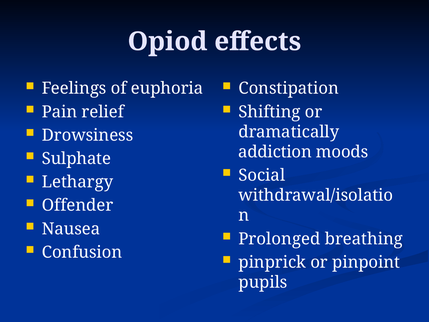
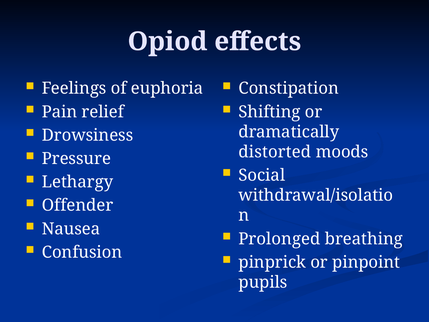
addiction: addiction -> distorted (275, 152)
Sulphate: Sulphate -> Pressure (76, 159)
